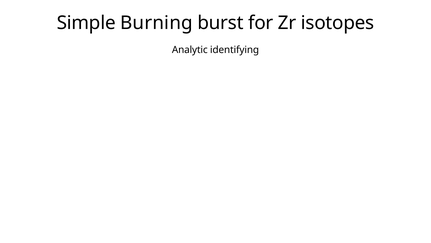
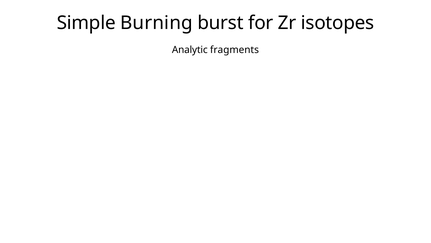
identifying: identifying -> fragments (234, 50)
